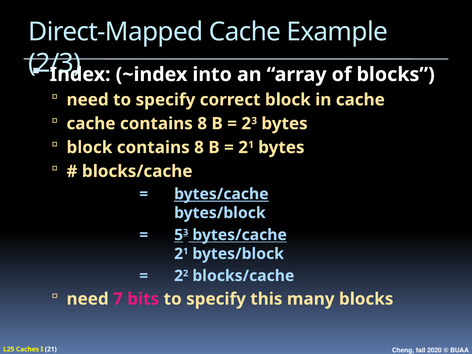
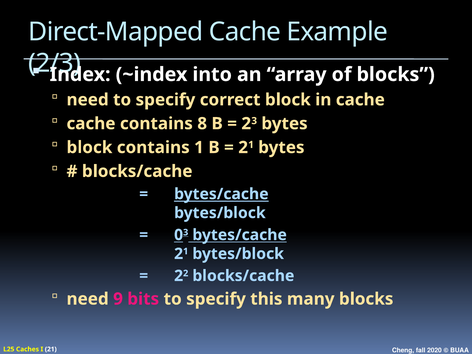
block contains 8: 8 -> 1 (199, 147)
5: 5 -> 0 (179, 235)
7: 7 -> 9 (118, 299)
